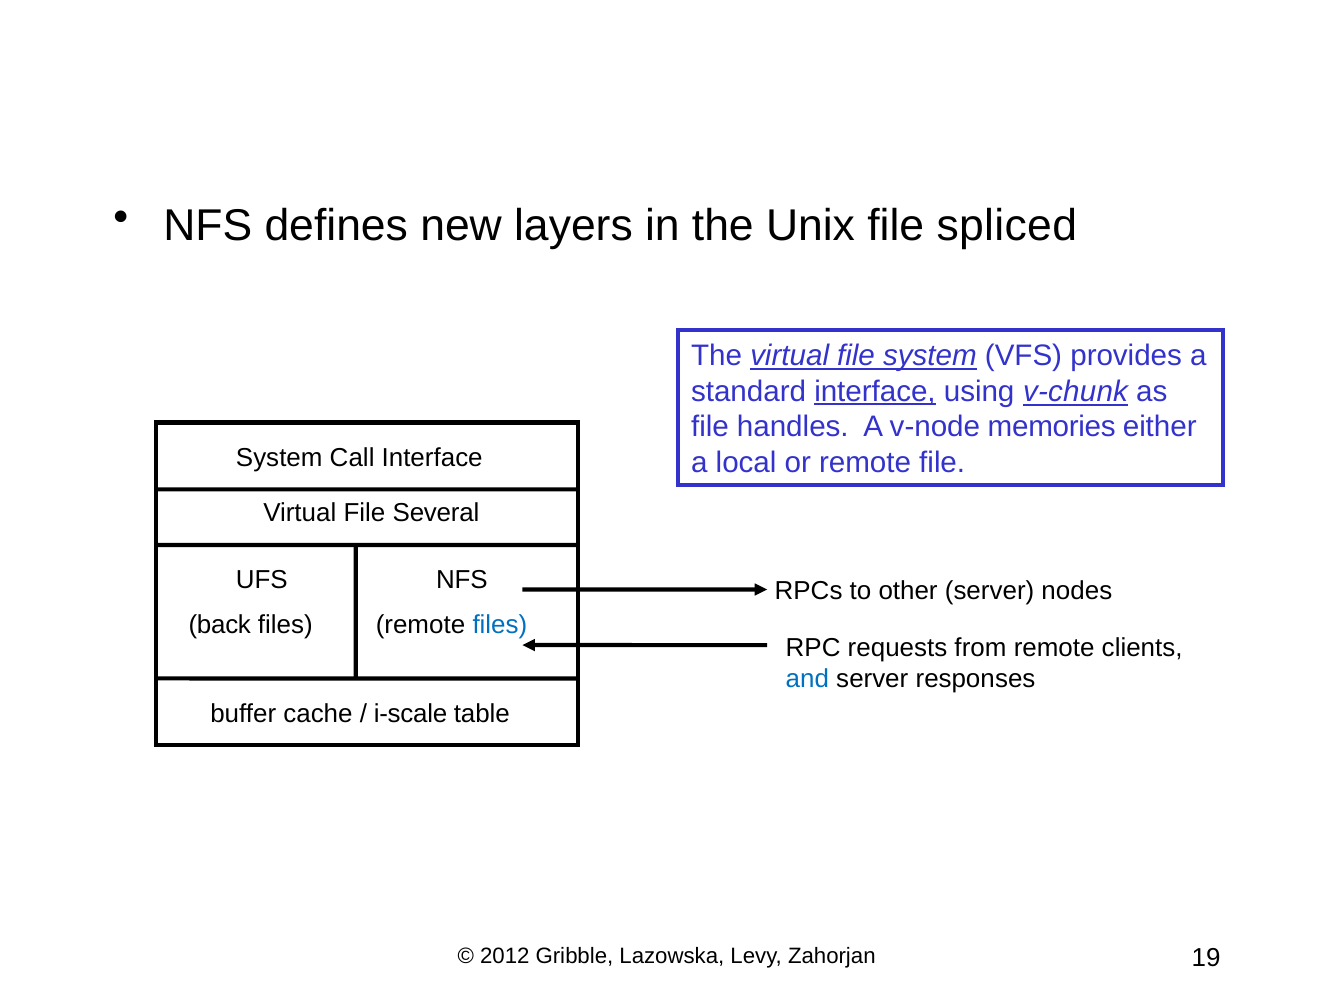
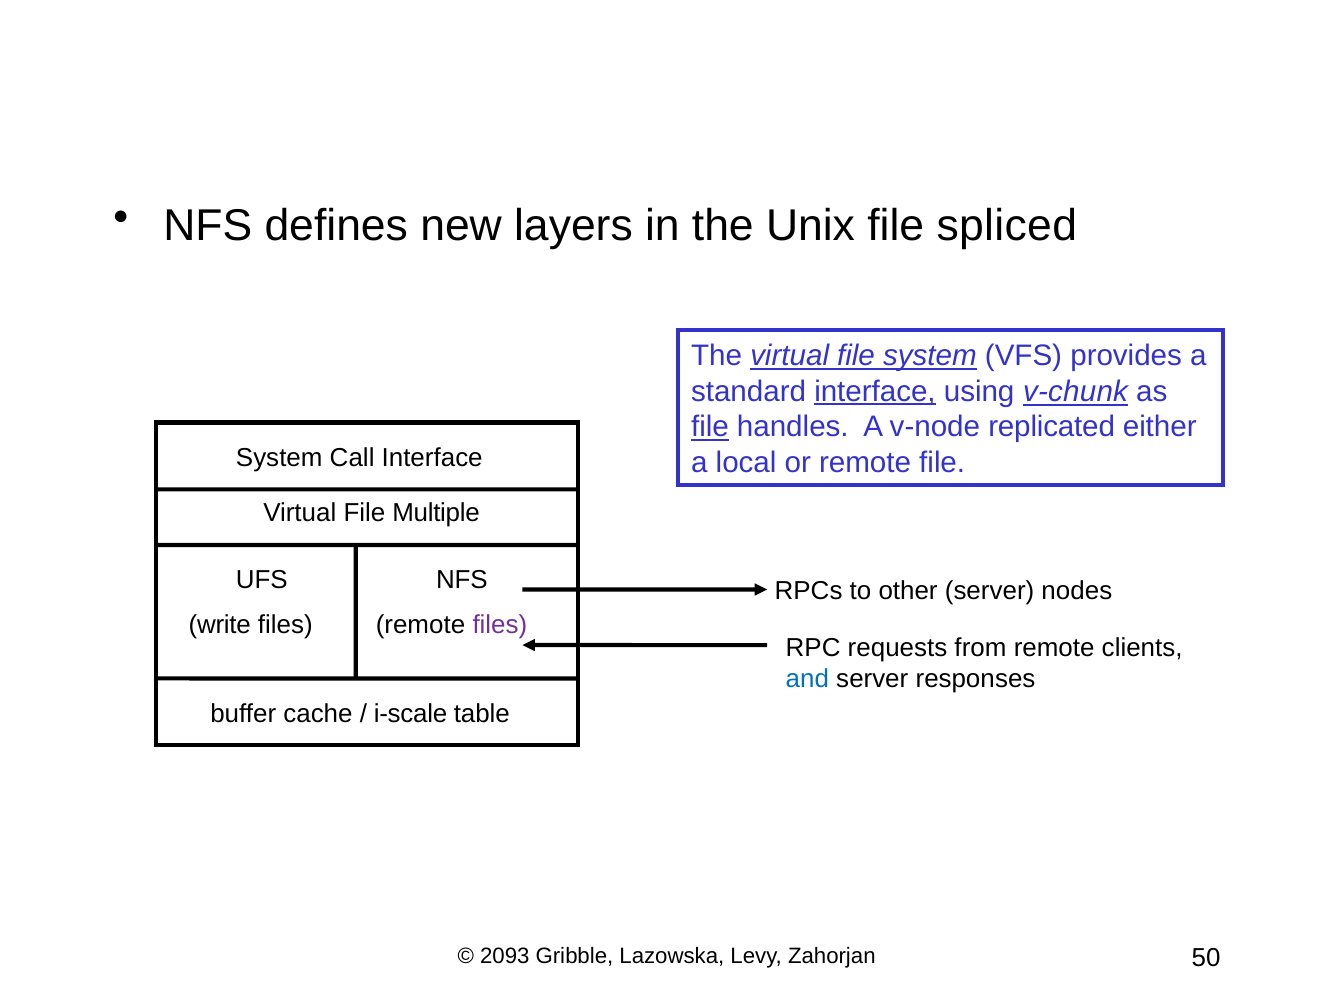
file underline: none -> present (710, 427)
memories: memories -> replicated (1052, 427)
Several: Several -> Multiple (436, 513)
back: back -> write (220, 624)
files colour: blue -> purple (500, 624)
2012: 2012 -> 2093 (505, 955)
19: 19 -> 50 (1206, 958)
